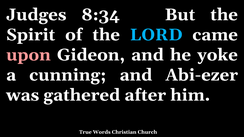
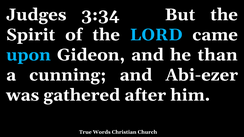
8:34: 8:34 -> 3:34 (101, 15)
upon colour: pink -> light blue (28, 55)
yoke: yoke -> than (218, 55)
